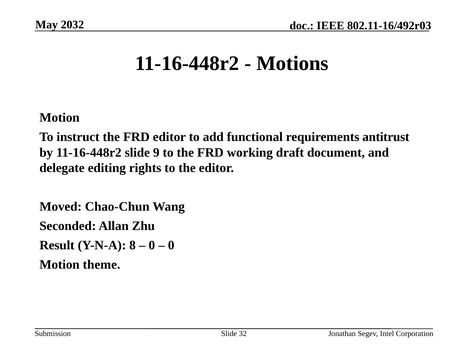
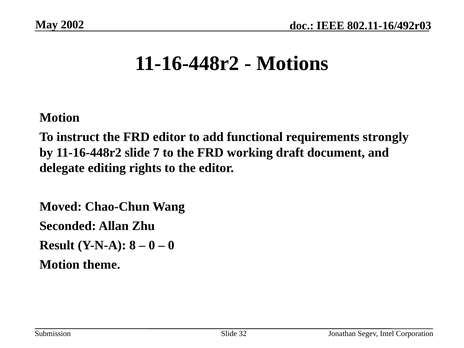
2032: 2032 -> 2002 (72, 25)
antitrust: antitrust -> strongly (386, 137)
9: 9 -> 7 (156, 153)
